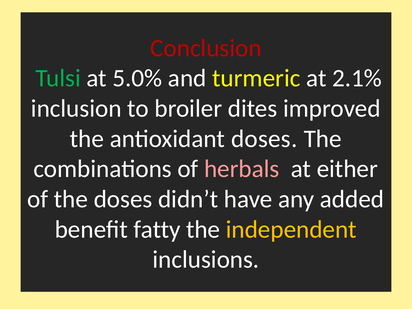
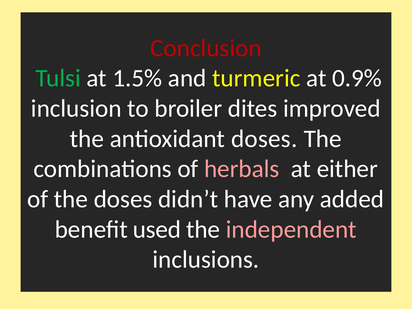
5.0%: 5.0% -> 1.5% (137, 78)
2.1%: 2.1% -> 0.9% (357, 78)
fatty: fatty -> used (157, 229)
independent colour: yellow -> pink (291, 229)
